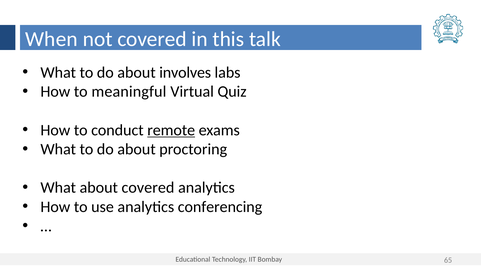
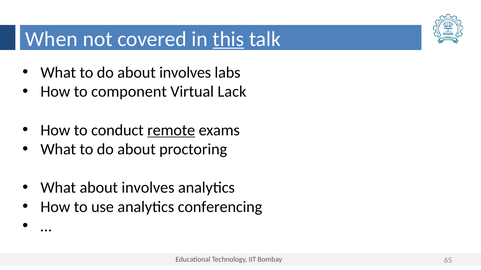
this underline: none -> present (228, 39)
meaningful: meaningful -> component (129, 92)
Quiz: Quiz -> Lack (232, 92)
What about covered: covered -> involves (148, 188)
